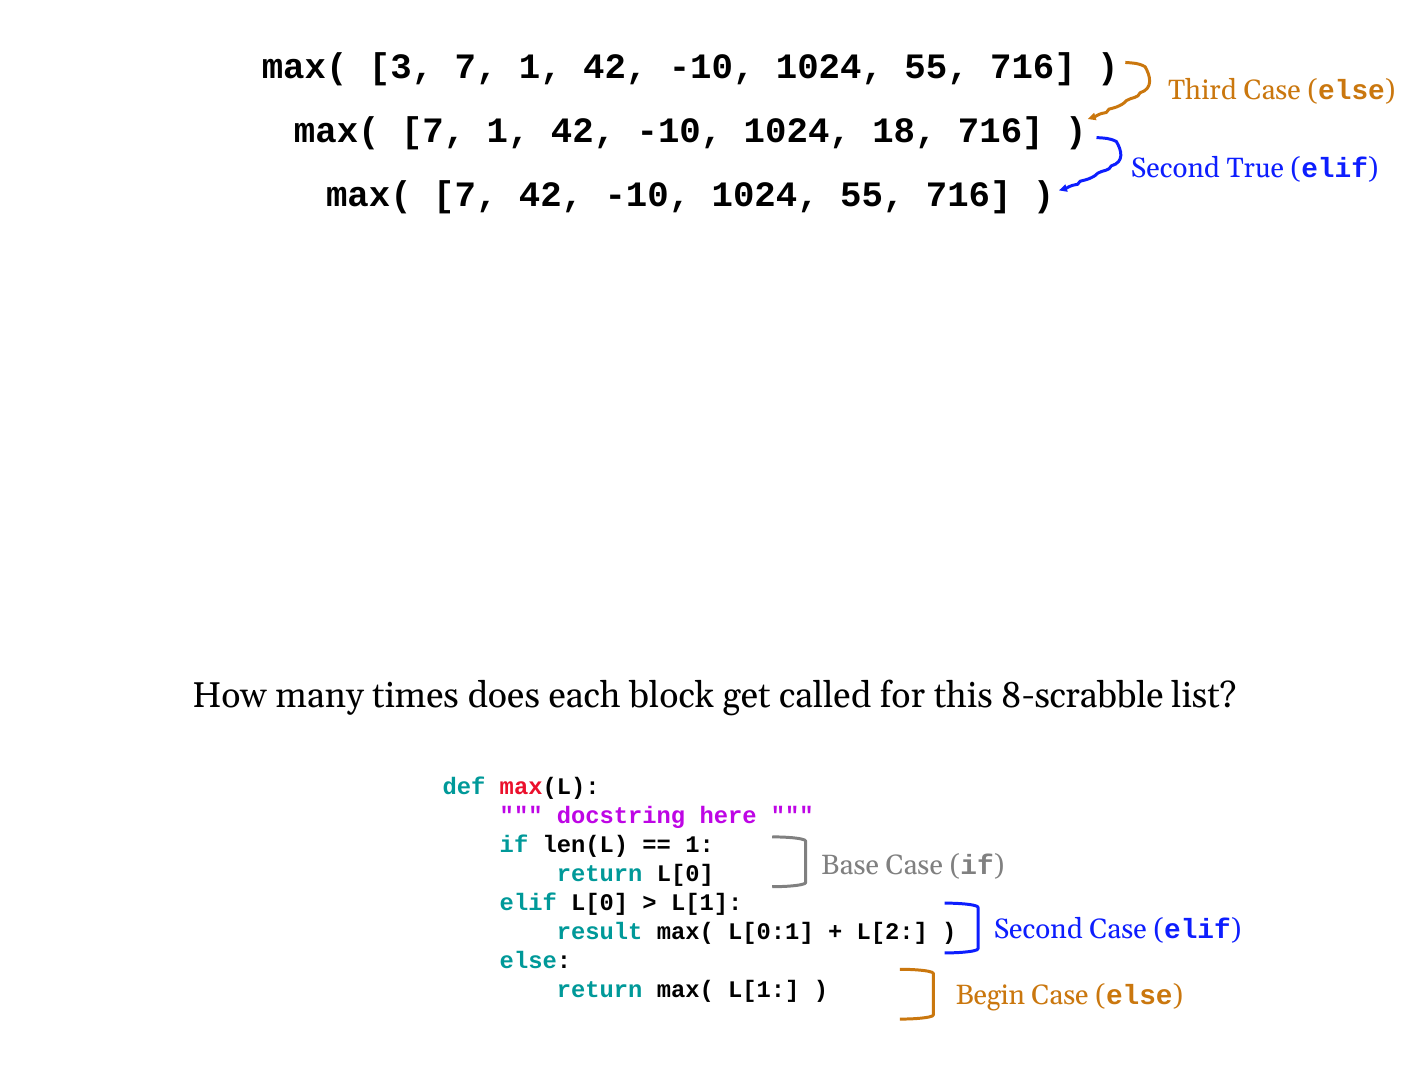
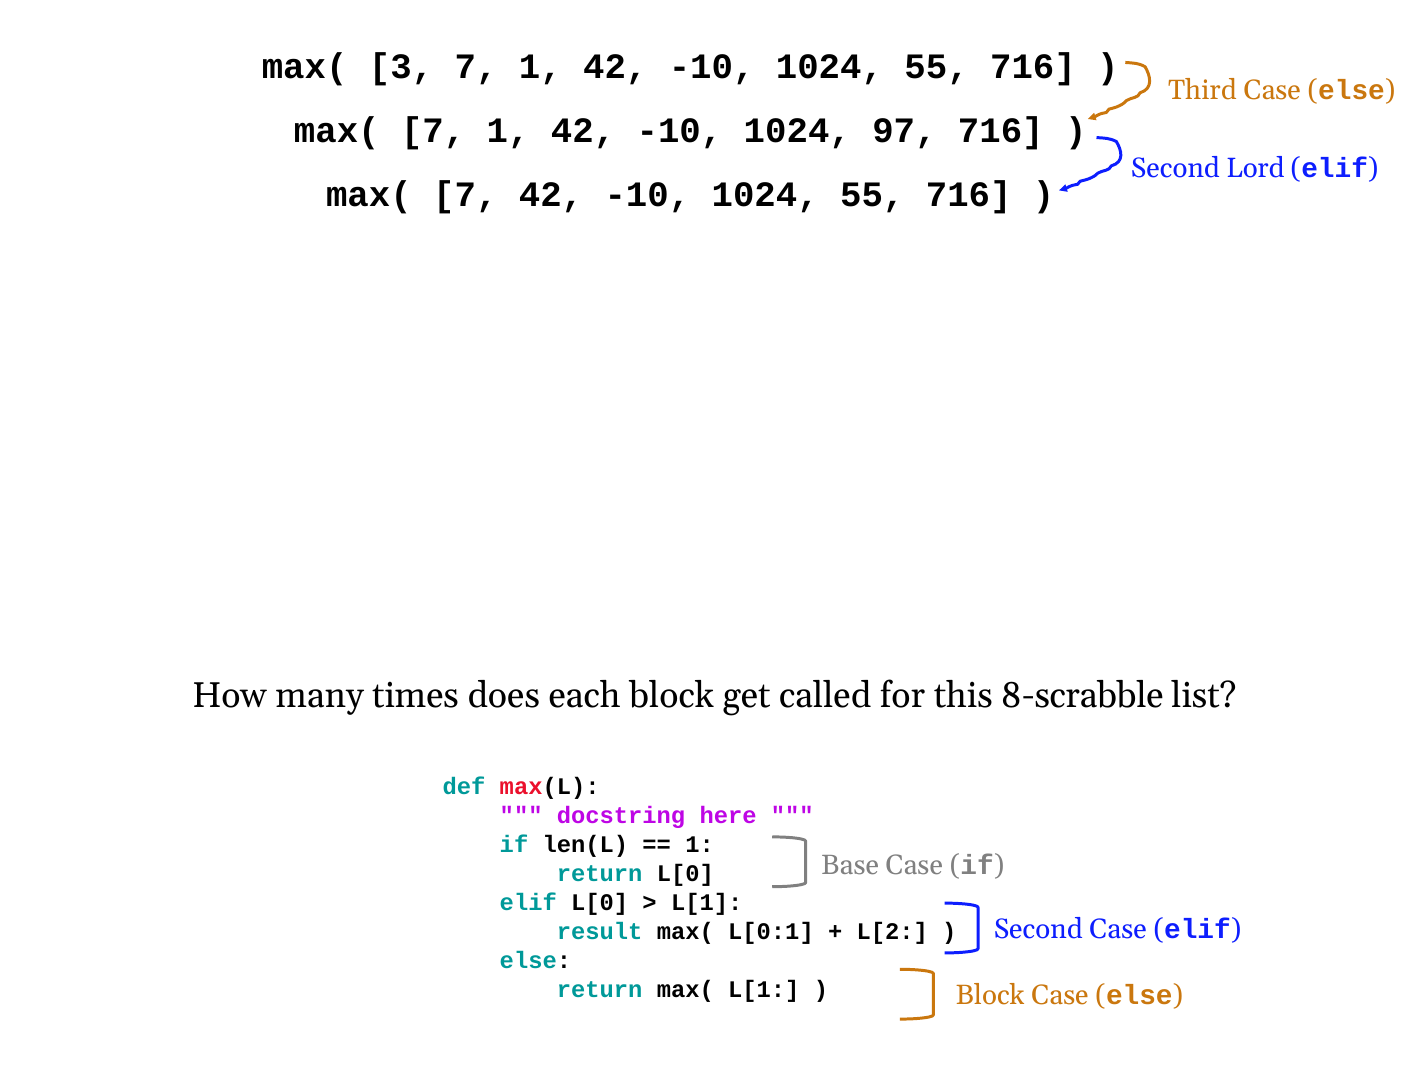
18: 18 -> 97 (904, 131)
True: True -> Lord (1255, 168)
Begin: Begin -> Block (990, 995)
